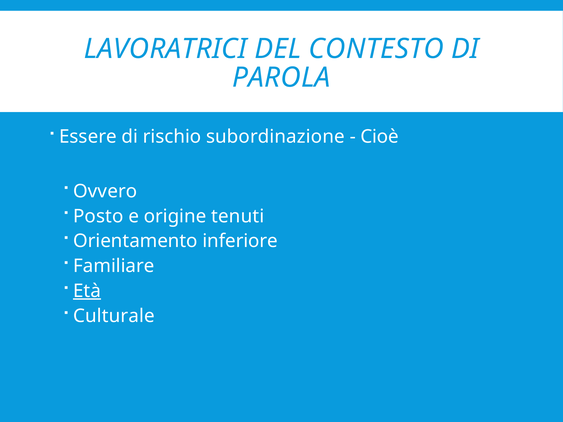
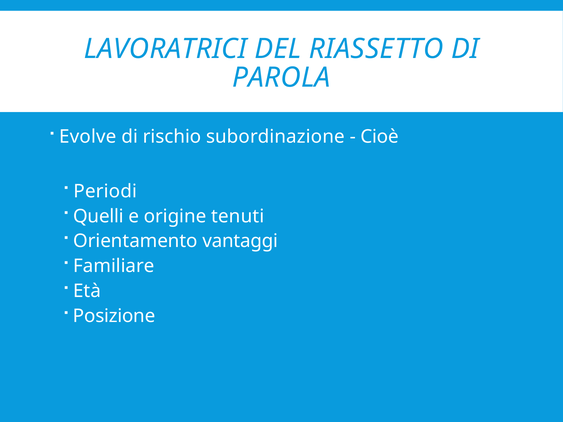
CONTESTO: CONTESTO -> RIASSETTO (376, 49)
Essere: Essere -> Evolve (88, 137)
Ovvero: Ovvero -> Periodi (105, 191)
Posto: Posto -> Quelli (98, 216)
inferiore: inferiore -> vantaggi (240, 241)
Età underline: present -> none (87, 291)
Culturale: Culturale -> Posizione (114, 316)
